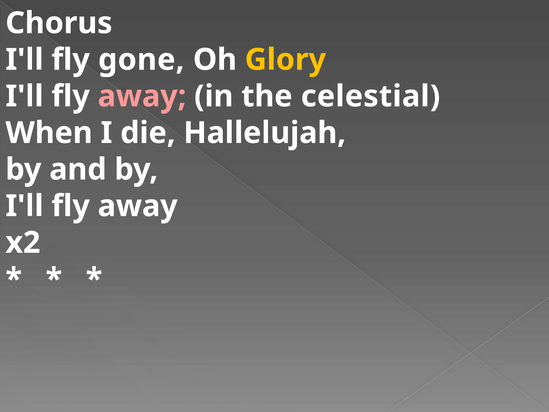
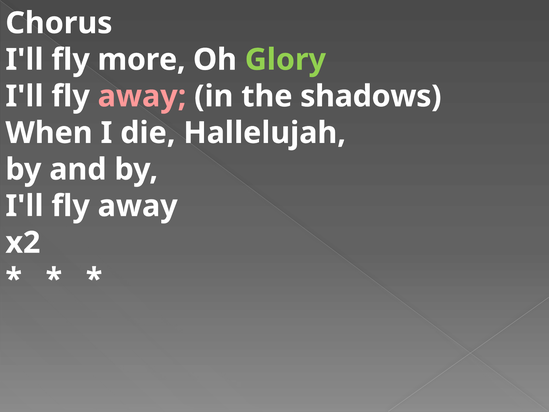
gone: gone -> more (142, 60)
Glory colour: yellow -> light green (285, 60)
celestial: celestial -> shadows (371, 96)
